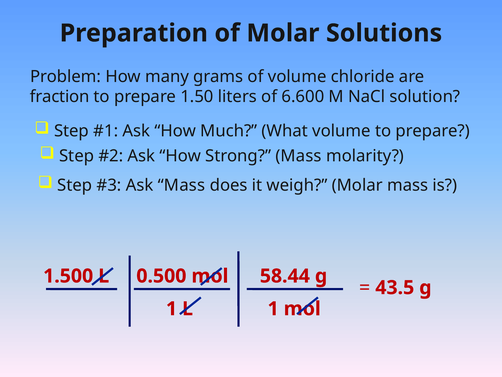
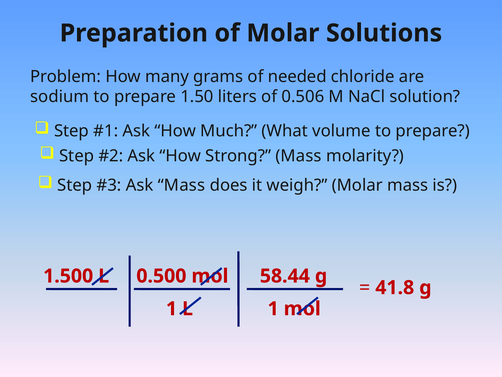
of volume: volume -> needed (297, 76)
fraction: fraction -> sodium (60, 96)
6.600: 6.600 -> 0.506 (303, 96)
43.5: 43.5 -> 41.8 (395, 287)
